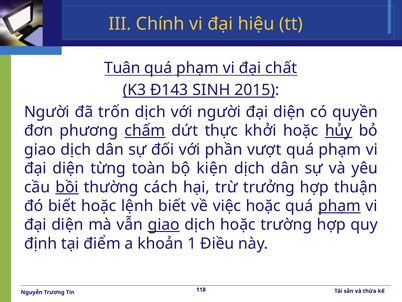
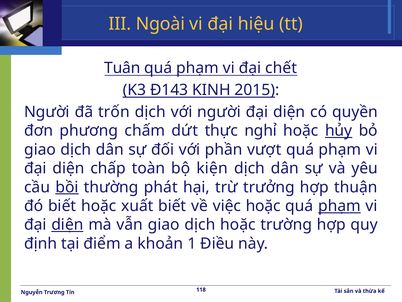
Chính: Chính -> Ngoài (160, 24)
chất: chất -> chết (281, 68)
SINH: SINH -> KINH (211, 90)
chấm underline: present -> none (145, 131)
khởi: khởi -> nghỉ (261, 131)
từng: từng -> chấp (108, 168)
cách: cách -> phát (161, 187)
lệnh: lệnh -> xuất (137, 206)
diện underline: none -> present (67, 224)
giao underline: present -> none (164, 224)
